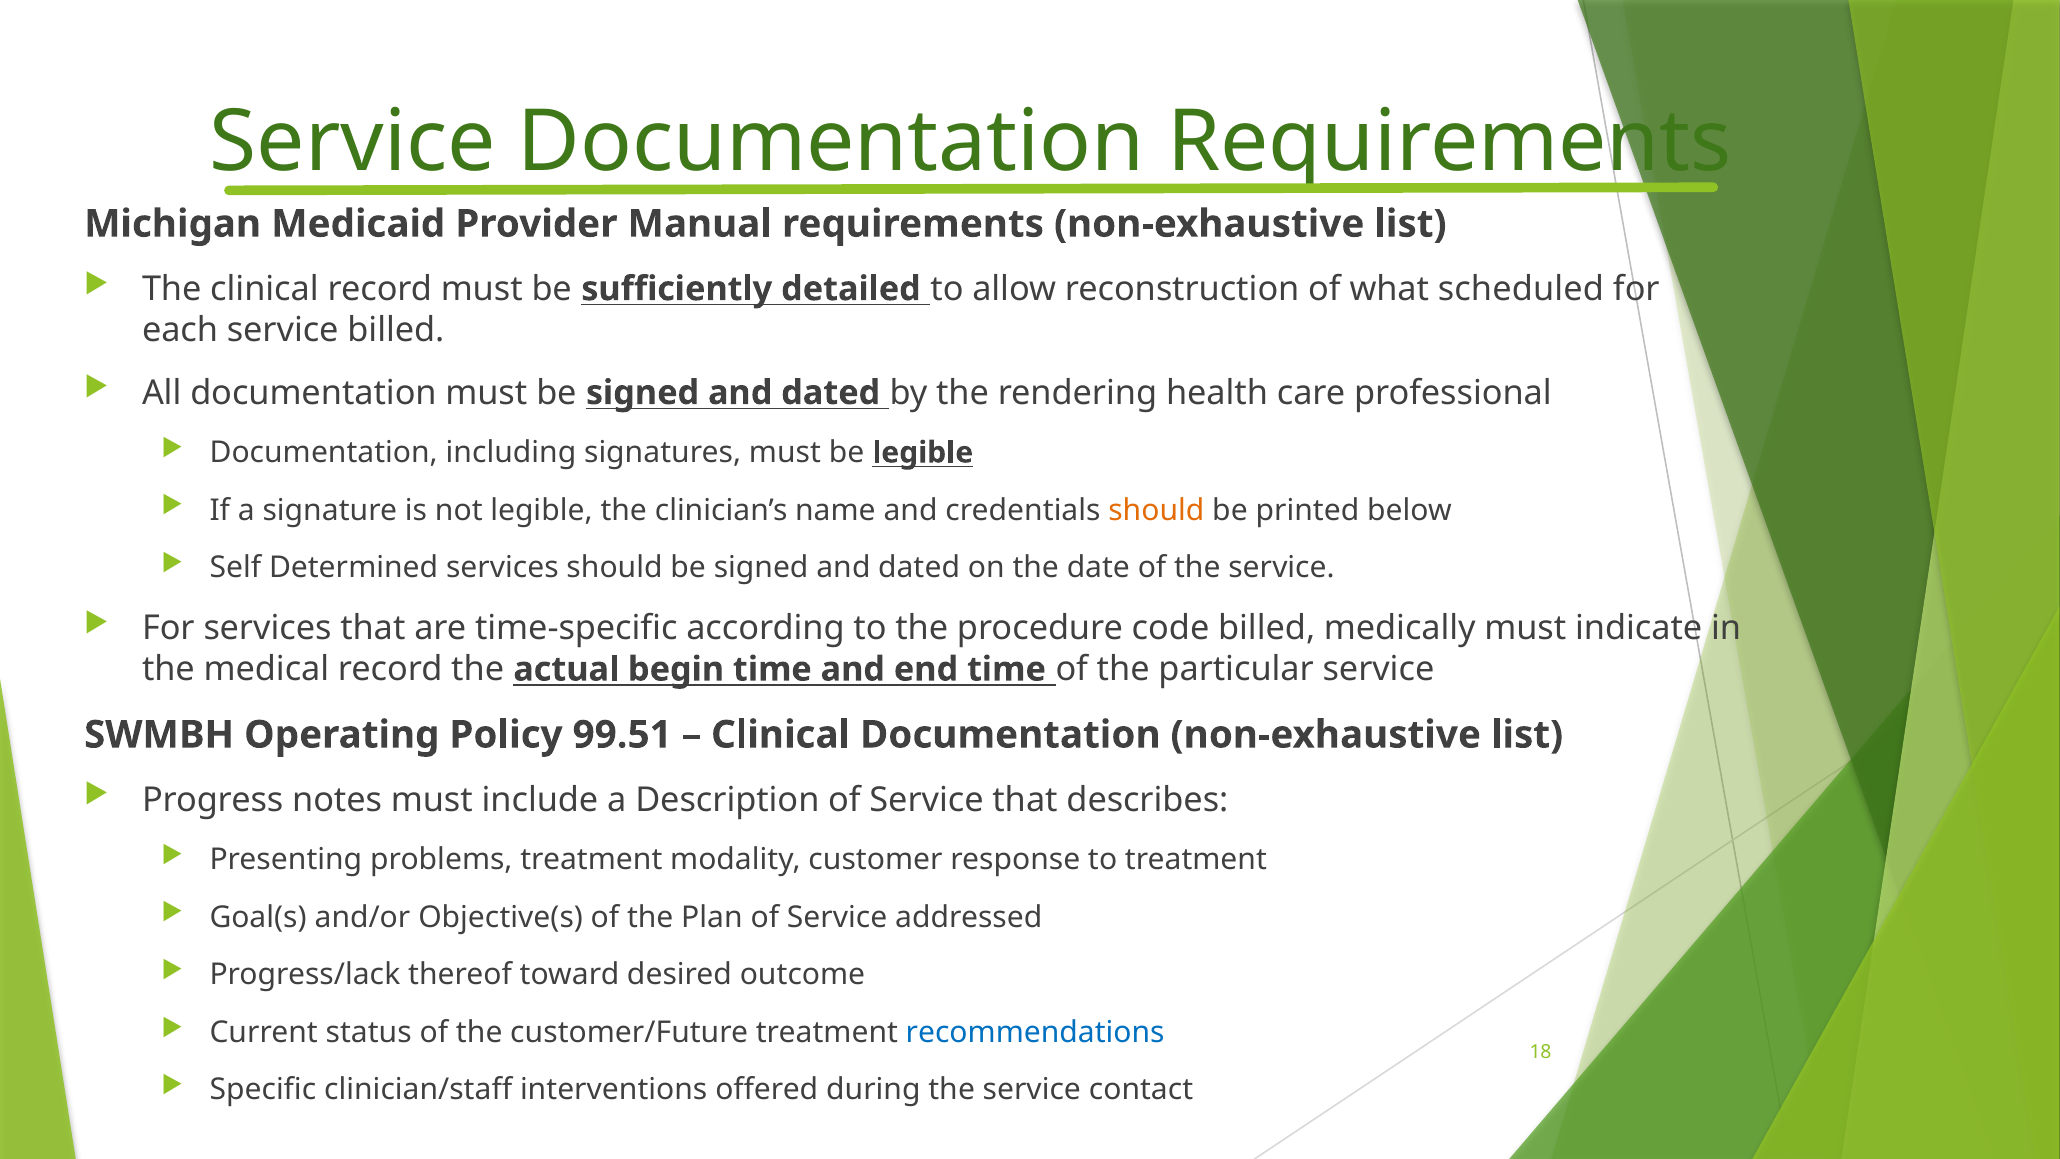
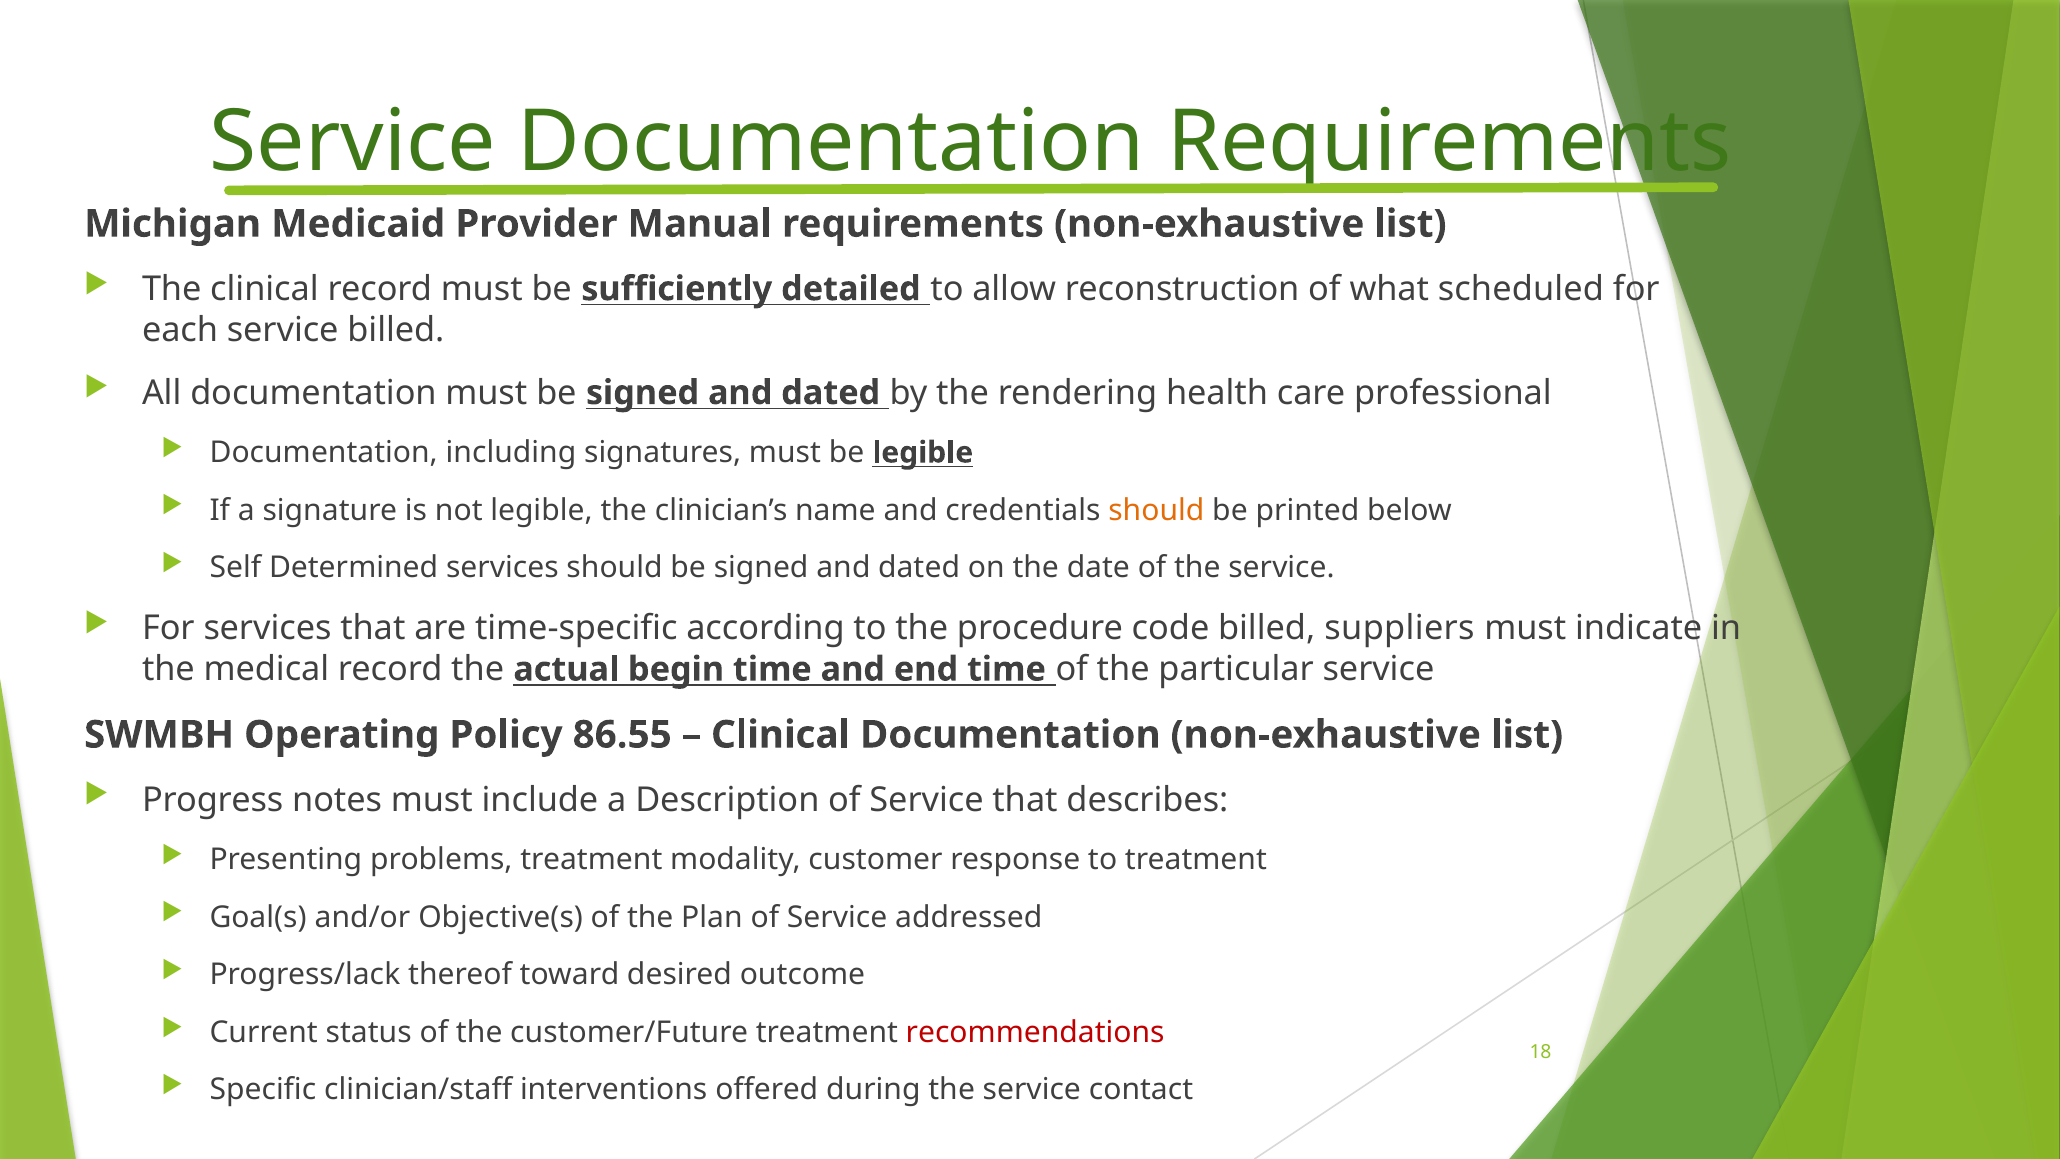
medically: medically -> suppliers (1400, 628)
99.51: 99.51 -> 86.55 (622, 735)
recommendations colour: blue -> red (1035, 1032)
